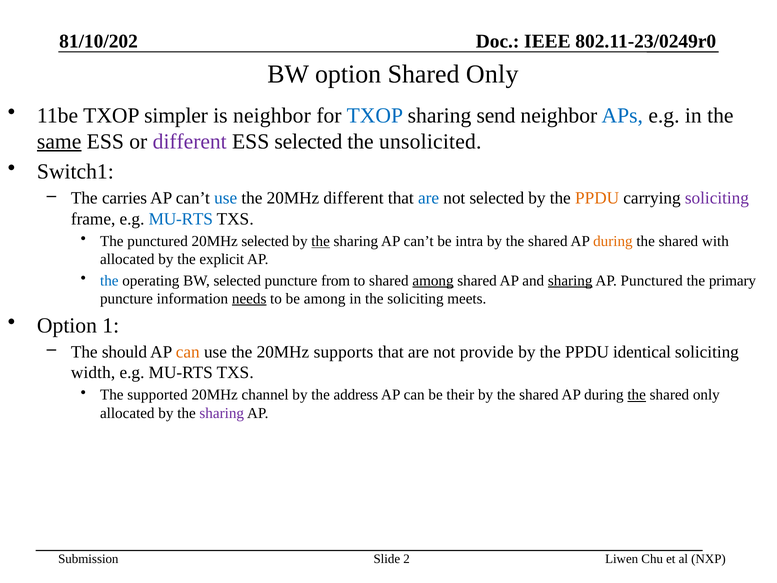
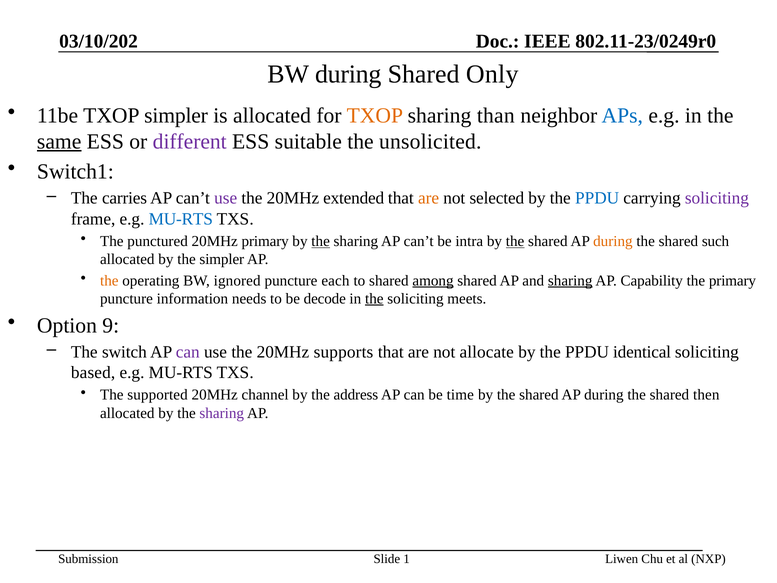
81/10/202: 81/10/202 -> 03/10/202 (99, 41)
BW option: option -> during (348, 74)
is neighbor: neighbor -> allocated (272, 116)
TXOP colour: blue -> orange (375, 116)
send: send -> than (496, 116)
ESS selected: selected -> suitable (308, 141)
use colour: blue -> purple (226, 198)
20MHz different: different -> extended (354, 198)
are colour: blue -> orange (429, 198)
PPDU colour: orange -> blue (597, 198)
20MHz selected: selected -> primary (265, 241)
the underline: none -> present (515, 241)
with: with -> such (716, 241)
the explicit: explicit -> simpler (222, 259)
the colour: blue -> orange (109, 280)
BW selected: selected -> ignored (237, 280)
from: from -> each (335, 280)
AP Punctured: Punctured -> Capability (652, 280)
needs underline: present -> none (249, 299)
be among: among -> decode (325, 299)
the underline: none -> present (374, 299)
1: 1 -> 9 (111, 325)
should: should -> switch (124, 352)
can colour: orange -> purple (188, 352)
provide: provide -> allocate (487, 352)
width: width -> based (93, 373)
their: their -> time (460, 395)
the underline: present -> none (637, 395)
only: only -> then (706, 395)
2: 2 -> 1 (407, 559)
